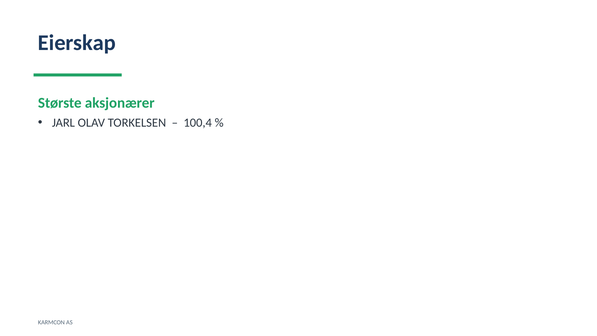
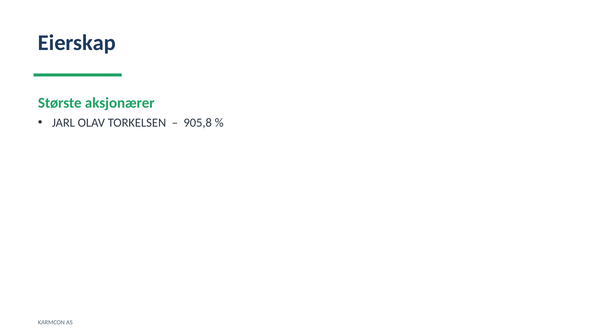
100,4: 100,4 -> 905,8 (198, 123)
